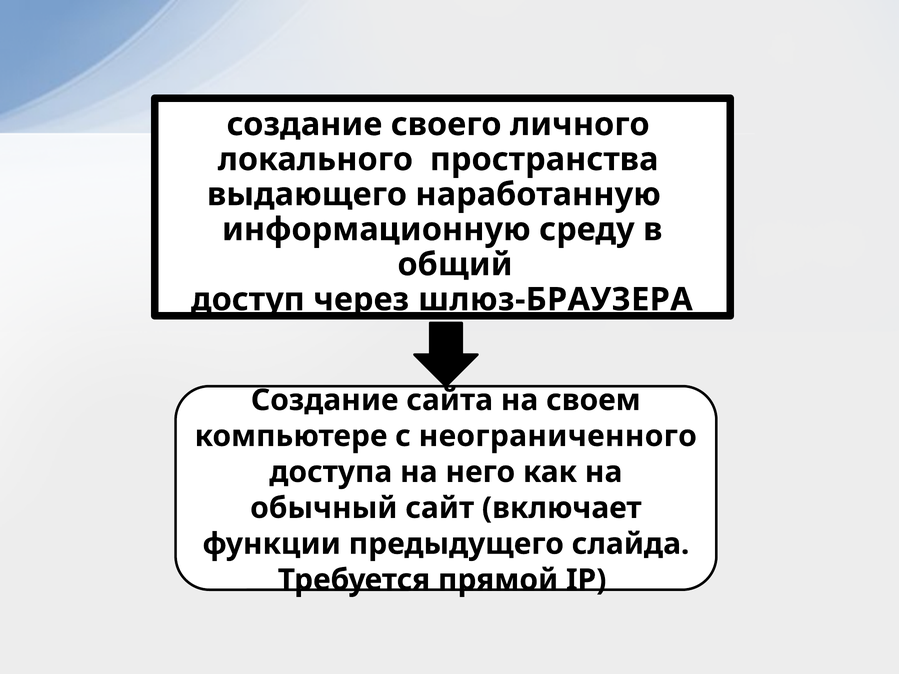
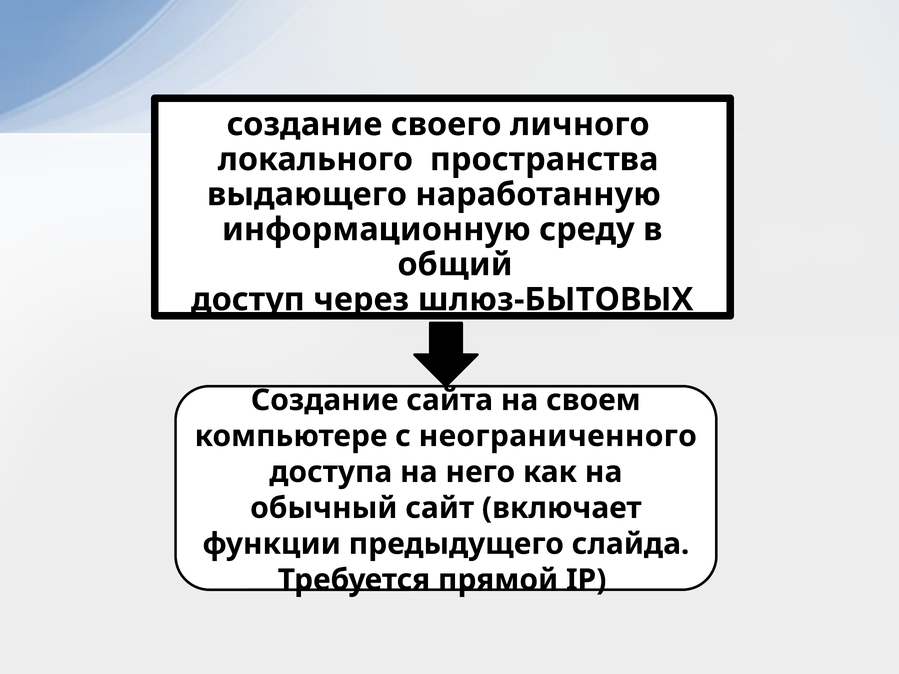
шлюз-БРАУЗЕРА: шлюз-БРАУЗЕРА -> шлюз-БЫТОВЫХ (556, 300)
